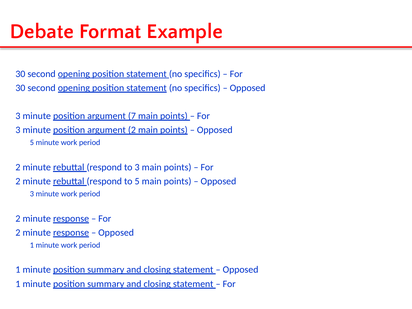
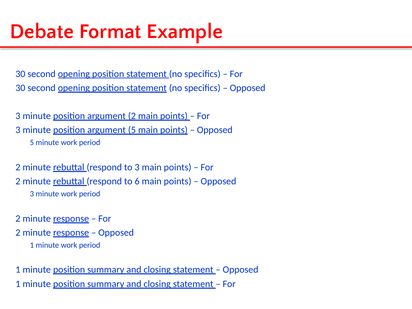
argument 7: 7 -> 2 (132, 116)
argument 2: 2 -> 5 (132, 130)
to 5: 5 -> 6 (137, 181)
